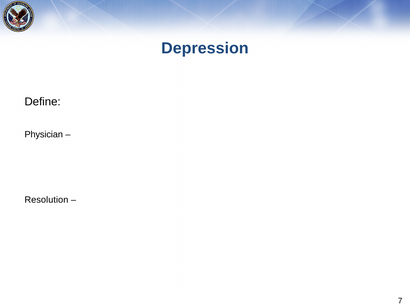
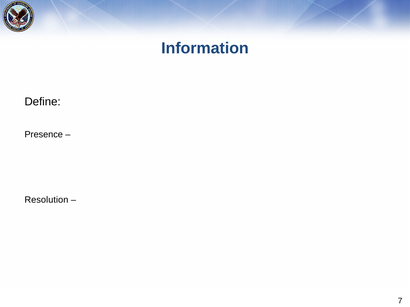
Depression: Depression -> Information (205, 48)
Physician: Physician -> Presence (44, 135)
